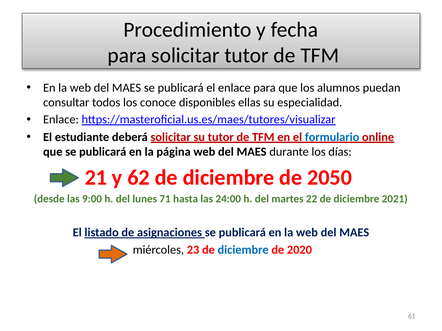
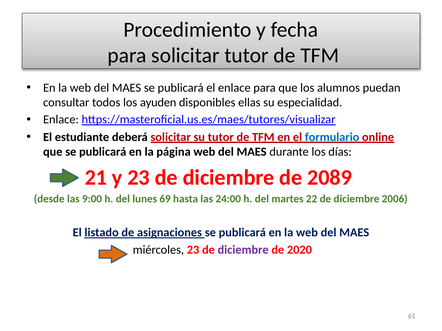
conoce: conoce -> ayuden (158, 103)
y 62: 62 -> 23 (139, 178)
2050: 2050 -> 2089 (330, 178)
71: 71 -> 69 (165, 199)
2021: 2021 -> 2006 (395, 199)
diciembre colour: blue -> purple (243, 250)
